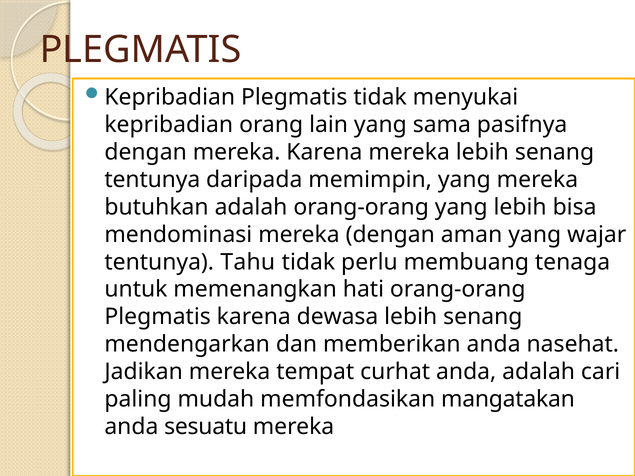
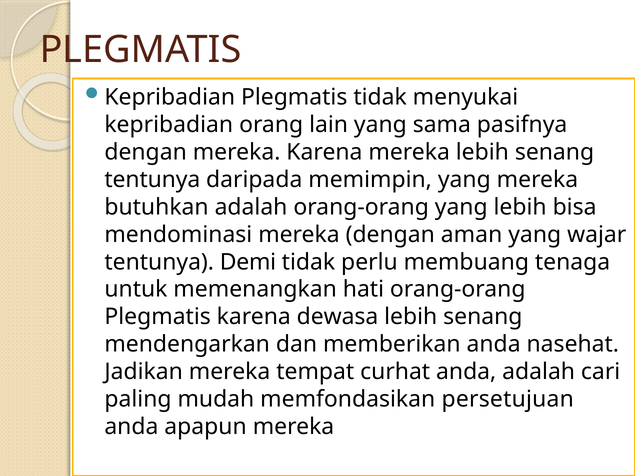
Tahu: Tahu -> Demi (248, 262)
mangatakan: mangatakan -> persetujuan (508, 400)
sesuatu: sesuatu -> apapun (206, 427)
